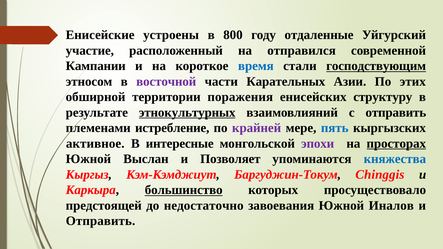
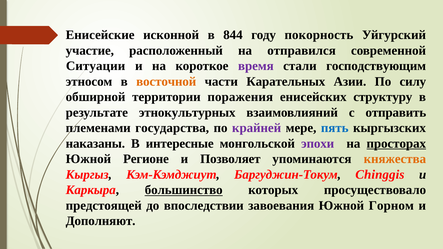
устроены: устроены -> исконной (171, 35)
800: 800 -> 844 (233, 35)
отдаленные: отдаленные -> покорность (319, 35)
Кампании: Кампании -> Ситуации (96, 66)
время colour: blue -> purple (256, 66)
господствующим underline: present -> none (376, 66)
восточной colour: purple -> orange (166, 82)
этих: этих -> силу (413, 82)
этнокультурных underline: present -> none (187, 113)
истребление: истребление -> государства (172, 128)
активное: активное -> наказаны (95, 144)
Выслан: Выслан -> Регионе (146, 159)
княжества colour: blue -> orange (395, 159)
недостаточно: недостаточно -> впоследствии (204, 206)
Иналов: Иналов -> Горном (391, 206)
Отправить: Отправить -> Дополняют (101, 221)
